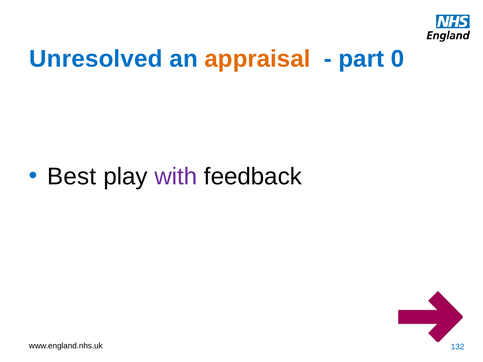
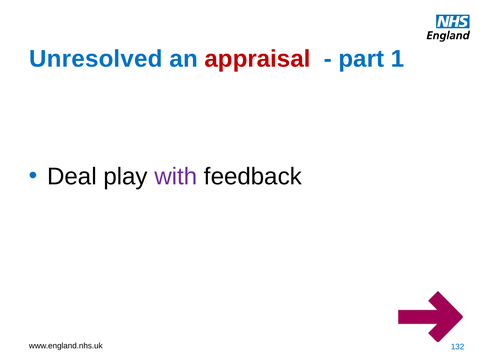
appraisal colour: orange -> red (257, 59)
0: 0 -> 1 (398, 59)
Best: Best -> Deal (72, 177)
